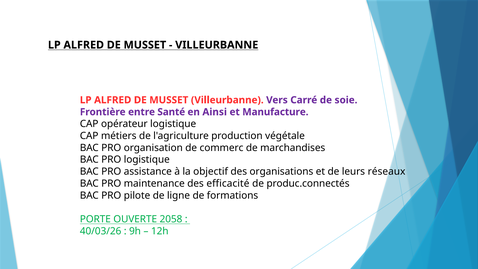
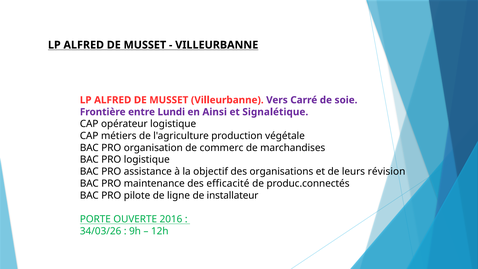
Santé: Santé -> Lundi (171, 112)
Manufacture: Manufacture -> Signalétique (275, 112)
réseaux: réseaux -> révision (387, 172)
formations: formations -> installateur (233, 195)
2058: 2058 -> 2016 (171, 219)
40/03/26: 40/03/26 -> 34/03/26 (101, 231)
